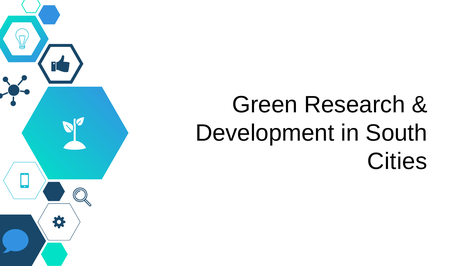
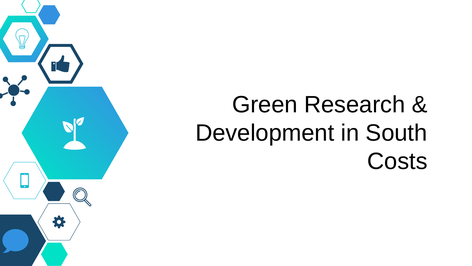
Cities: Cities -> Costs (397, 161)
